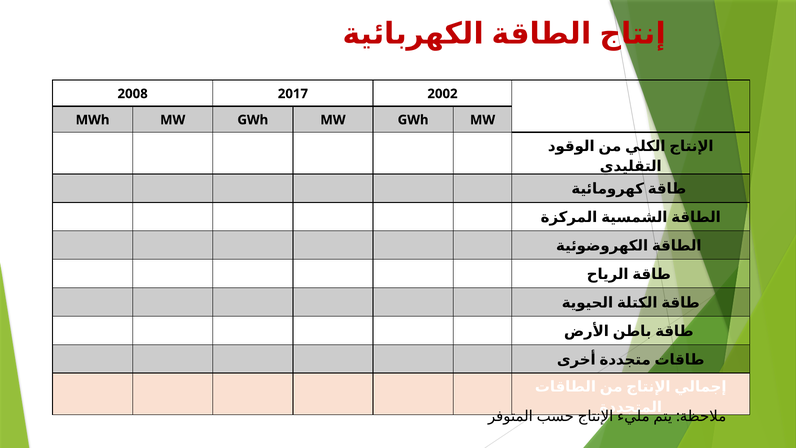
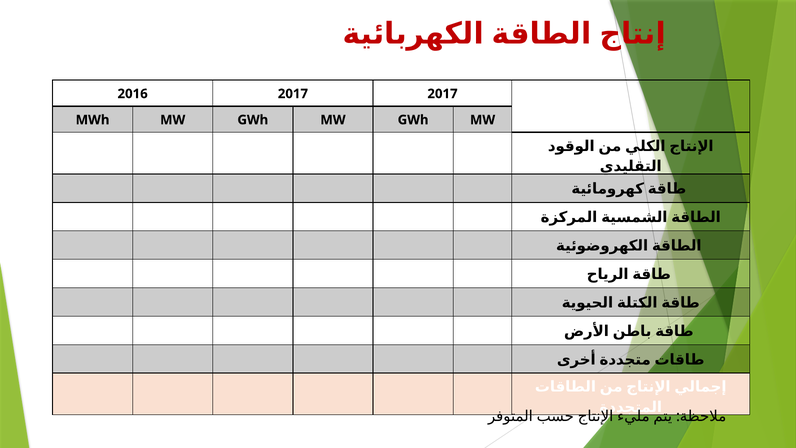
2008: 2008 -> 2016 (133, 94)
2017 2002: 2002 -> 2017 (442, 94)
